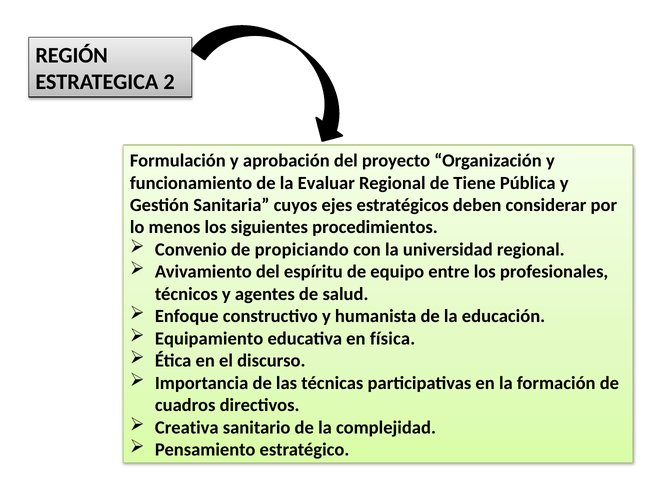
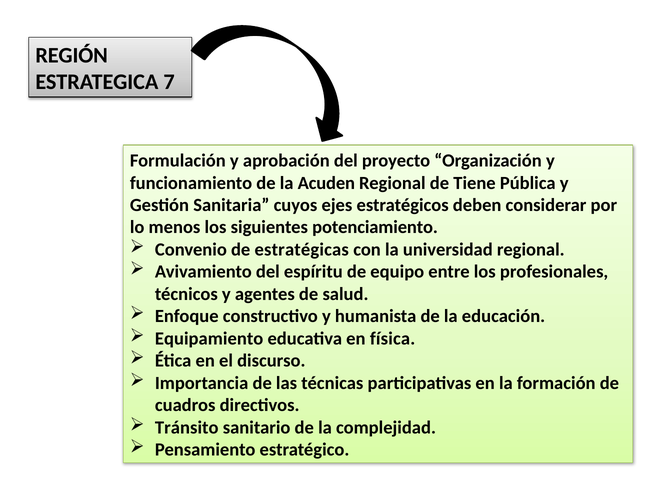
2: 2 -> 7 (169, 82)
Evaluar: Evaluar -> Acuden (326, 183)
procedimientos: procedimientos -> potenciamiento (375, 227)
propiciando: propiciando -> estratégicas (302, 250)
Creativa: Creativa -> Tránsito (187, 428)
